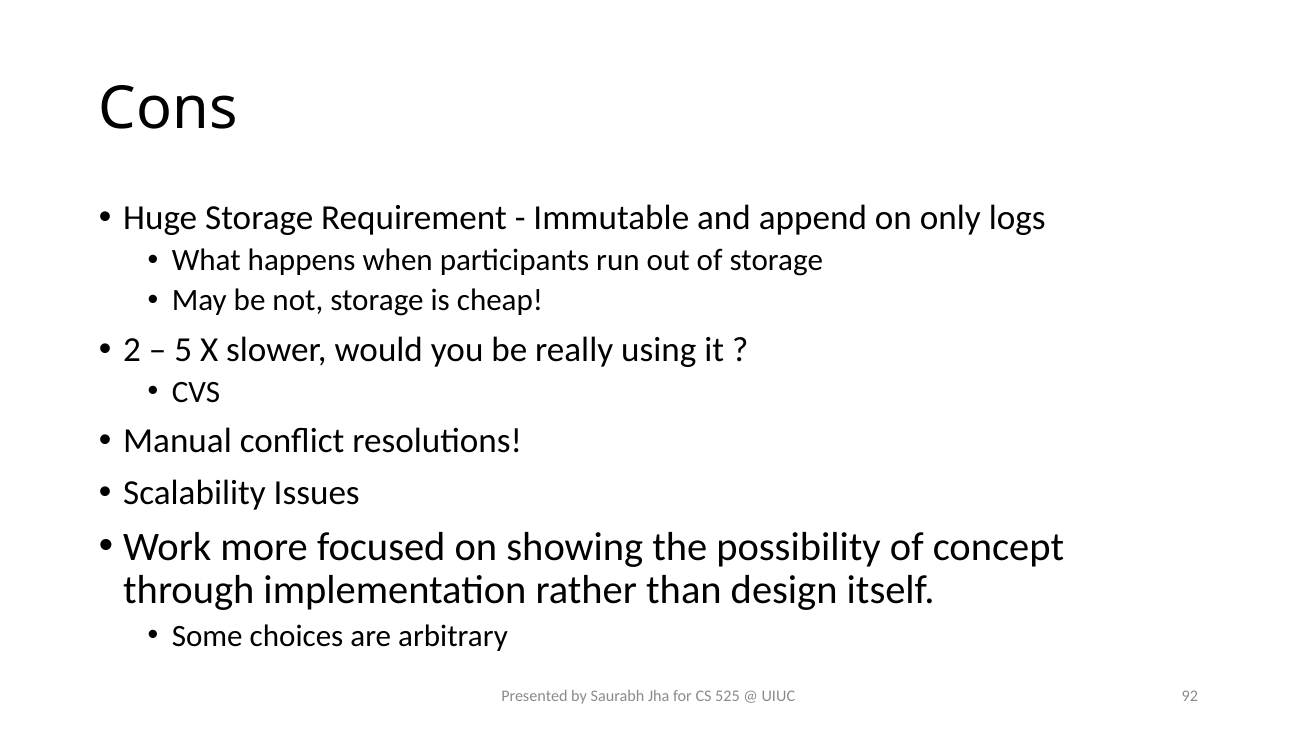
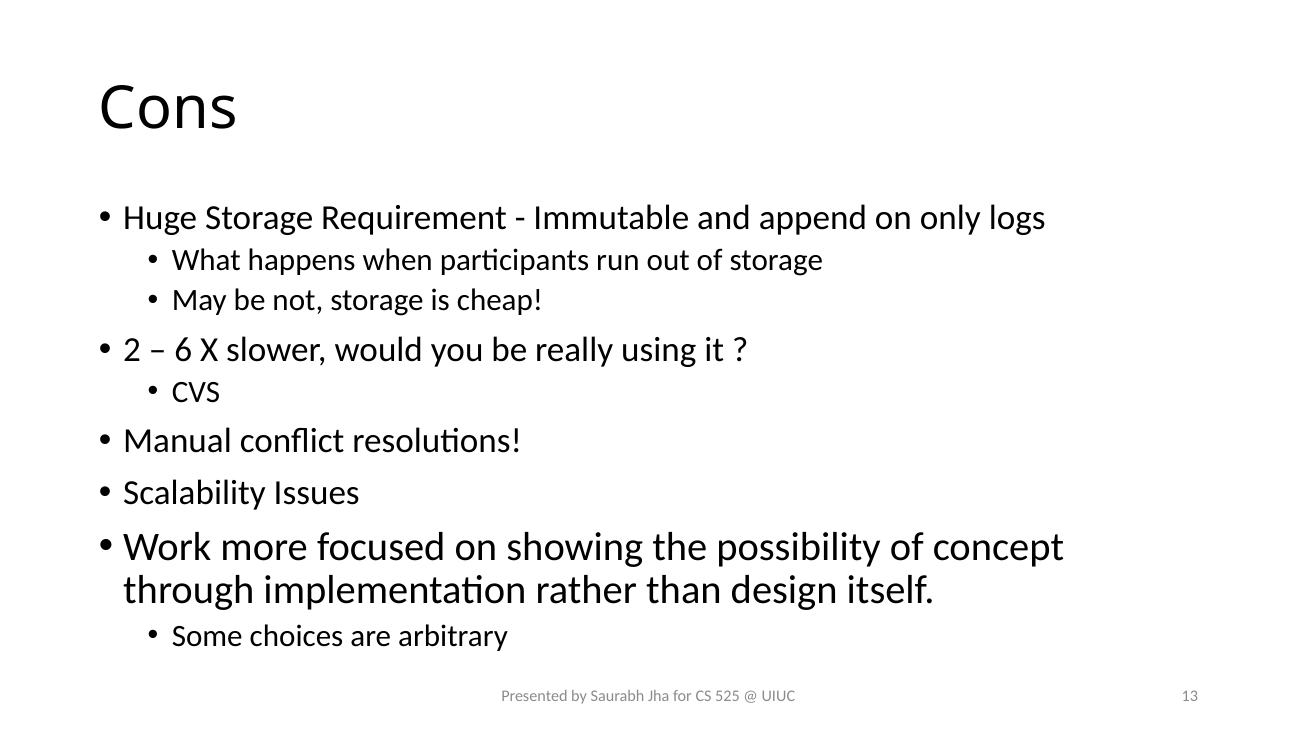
5: 5 -> 6 (183, 350)
92: 92 -> 13 (1190, 697)
